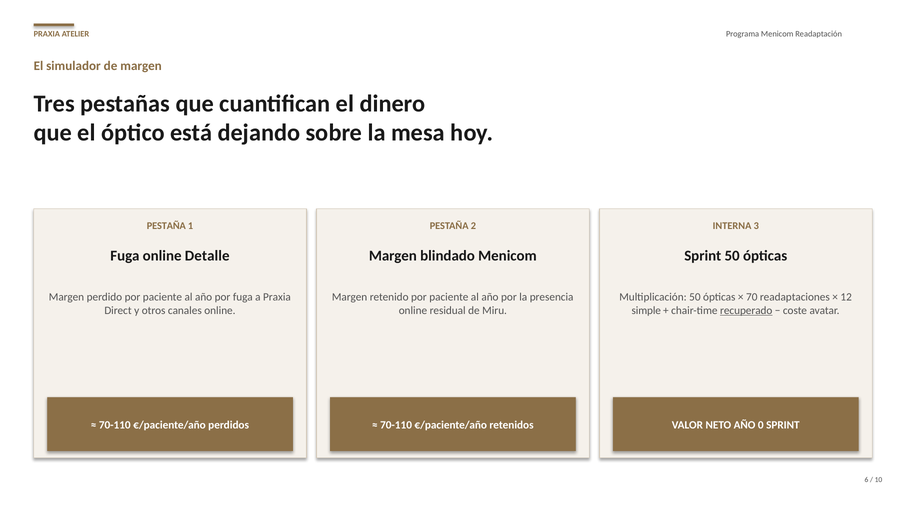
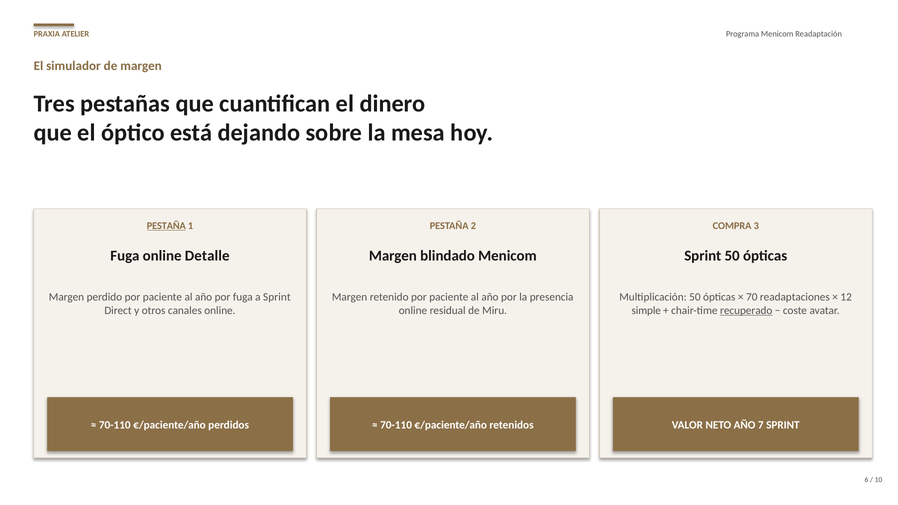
PESTAÑA underline: none -> present (166, 226)
INTERNA: INTERNA -> COMPRA (732, 226)
a Praxia: Praxia -> Sprint (277, 297)
0: 0 -> 7 (761, 425)
